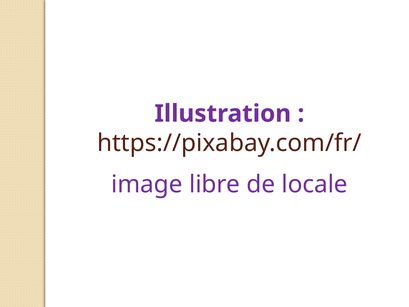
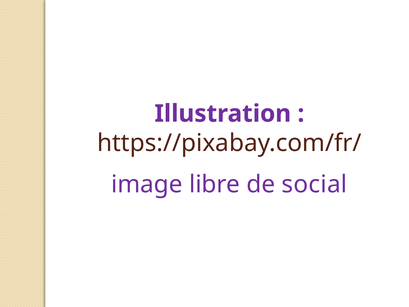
locale: locale -> social (314, 184)
